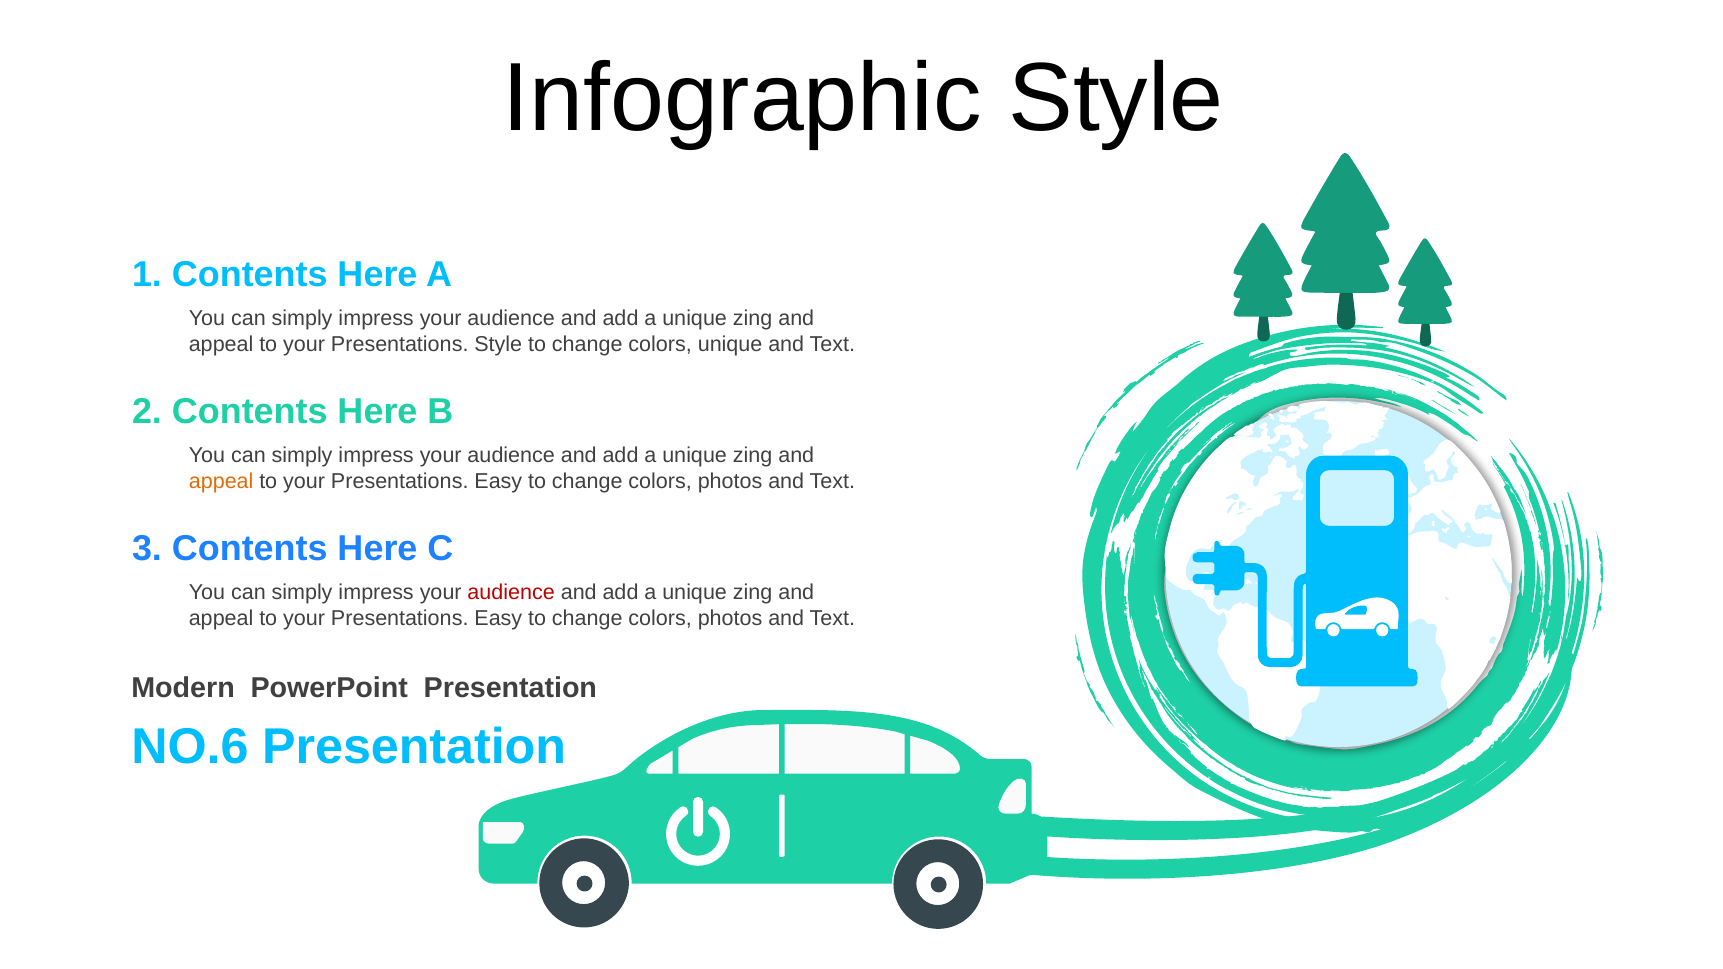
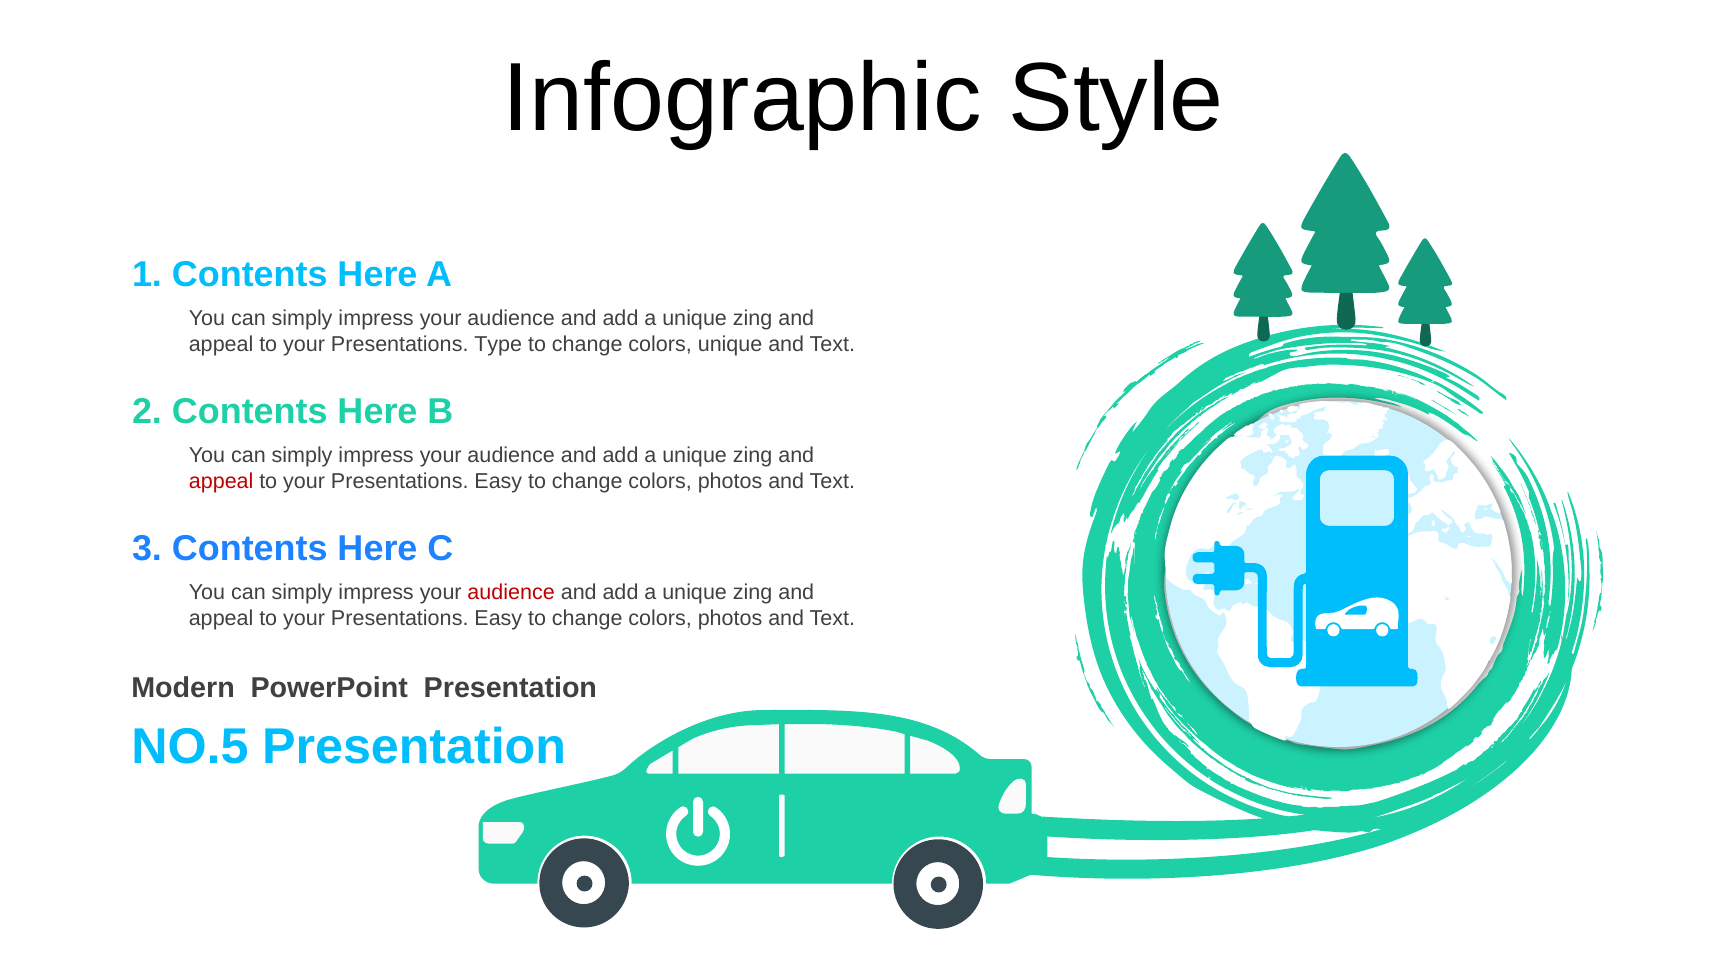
Presentations Style: Style -> Type (498, 344)
appeal colour: orange -> red (221, 481)
NO.6: NO.6 -> NO.5 (190, 747)
